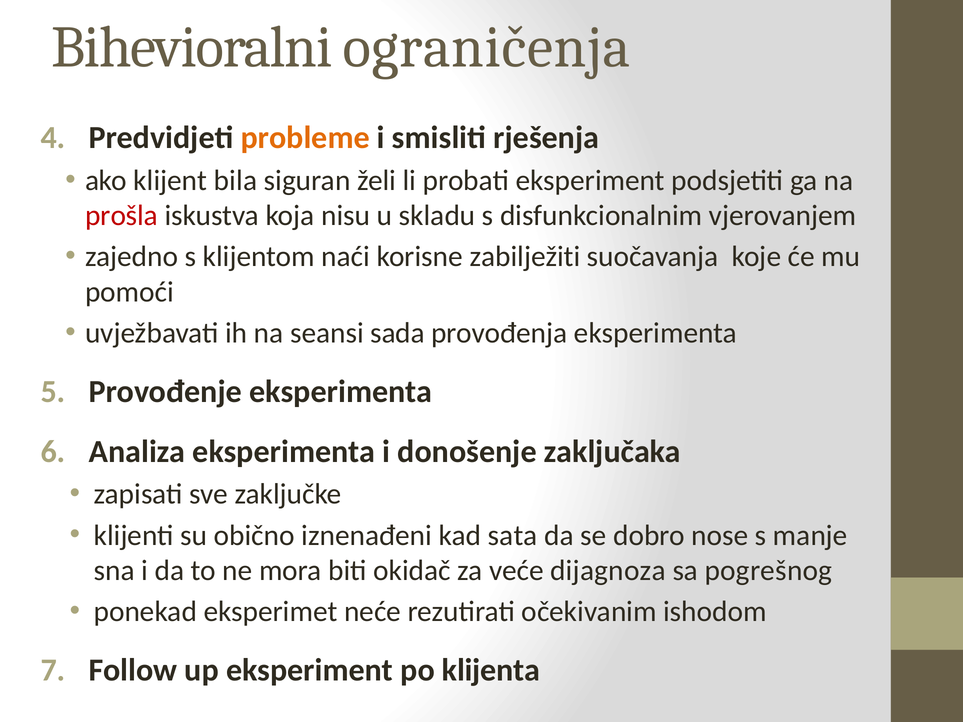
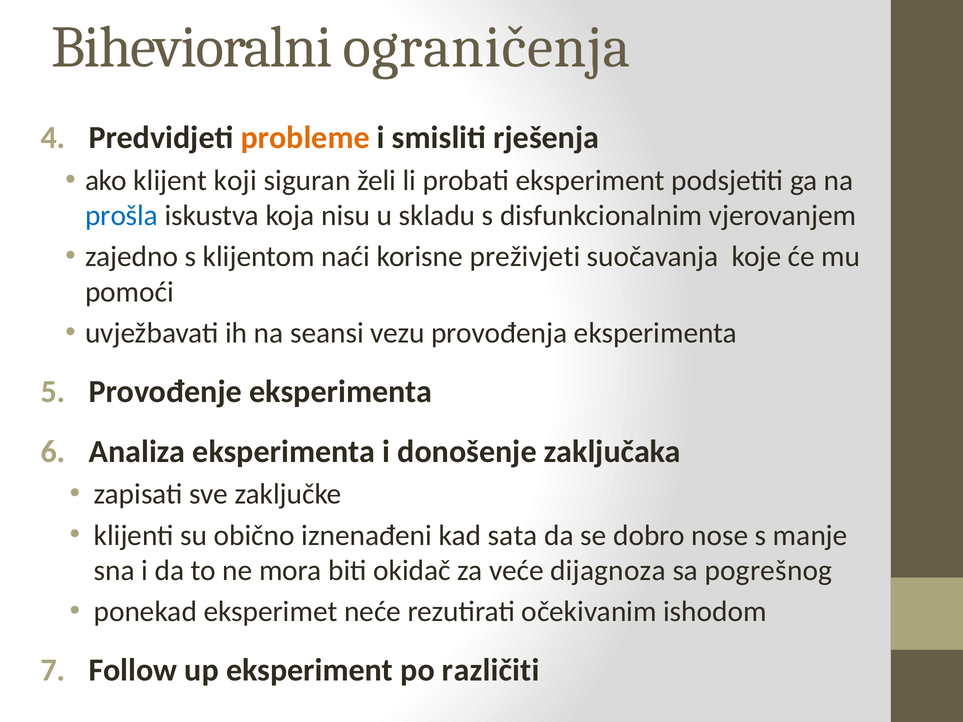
bila: bila -> koji (235, 180)
prošla colour: red -> blue (122, 216)
zabilježiti: zabilježiti -> preživjeti (525, 257)
sada: sada -> vezu (398, 333)
klijenta: klijenta -> različiti (491, 670)
